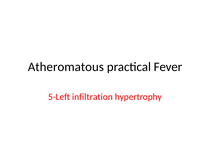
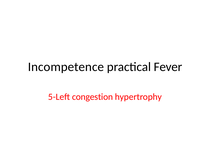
Atheromatous: Atheromatous -> Incompetence (66, 67)
infiltration: infiltration -> congestion (92, 97)
